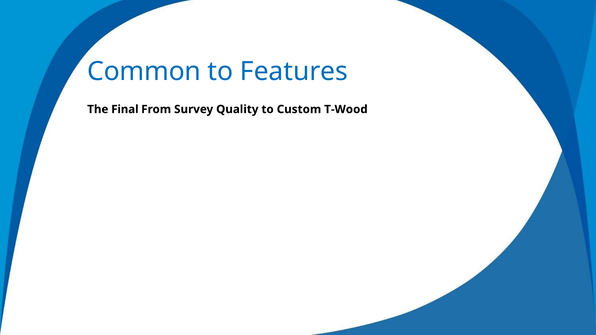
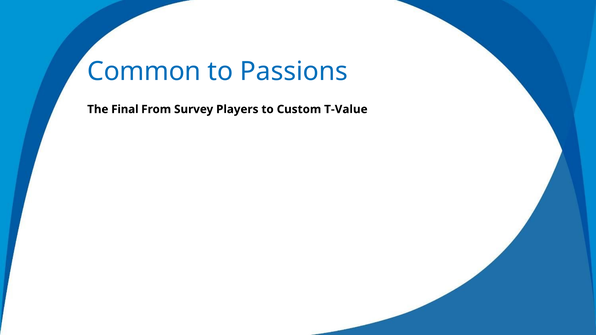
Features: Features -> Passions (294, 71)
Quality: Quality -> Players (237, 109)
T-Wood: T-Wood -> T-Value (346, 109)
